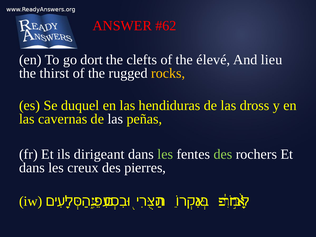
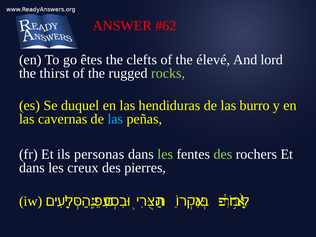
dort: dort -> êtes (92, 60)
lieu: lieu -> lord (272, 60)
rocks colour: yellow -> light green (168, 73)
dross: dross -> burro (255, 105)
las colour: white -> light blue (115, 119)
dirigeant: dirigeant -> personas (99, 154)
